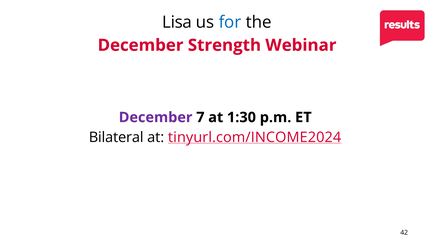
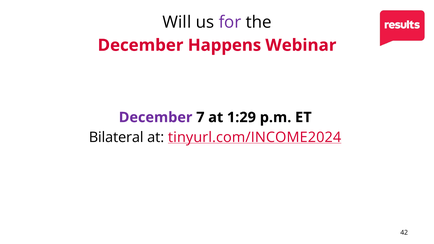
Lisa: Lisa -> Will (177, 22)
for colour: blue -> purple (230, 22)
Strength: Strength -> Happens (224, 45)
1:30: 1:30 -> 1:29 (241, 117)
